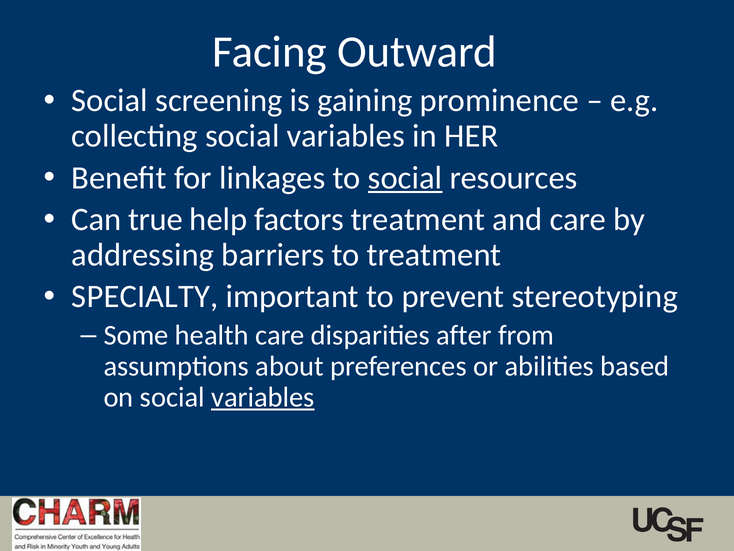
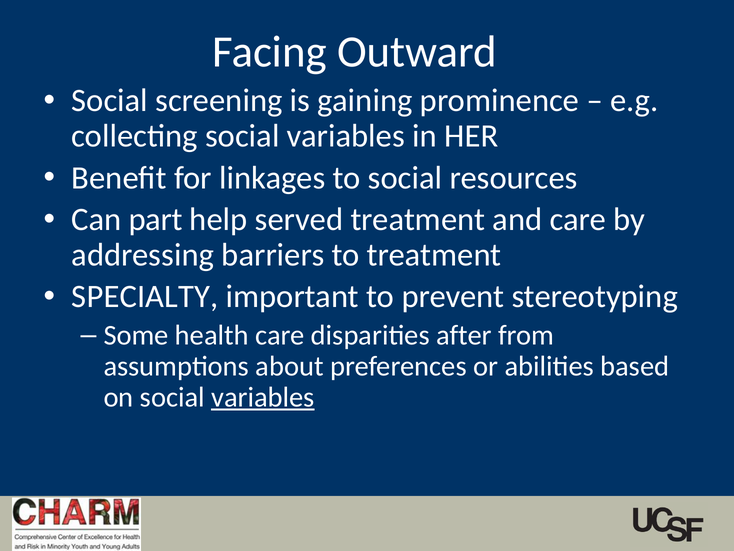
social underline: present -> none (405, 178)
true: true -> part (156, 219)
factors: factors -> served (299, 219)
